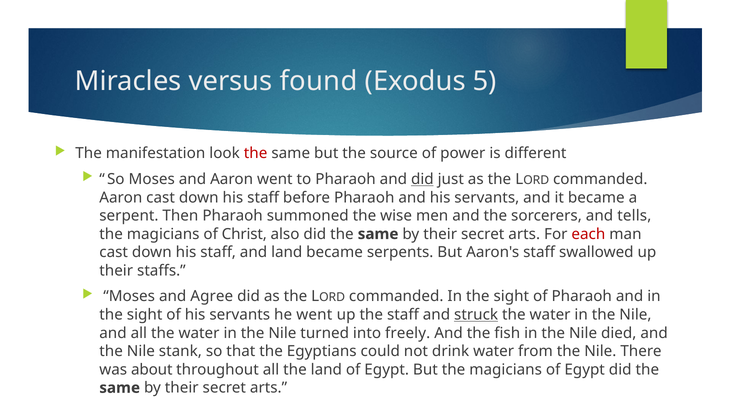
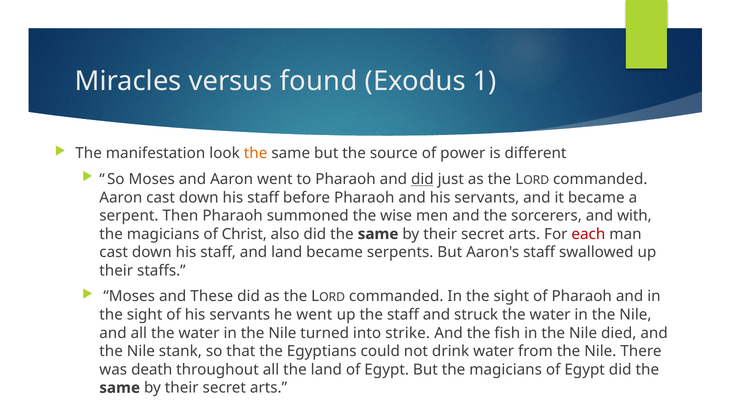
5: 5 -> 1 (485, 81)
the colour: red -> orange (256, 153)
tells: tells -> with (634, 216)
Agree: Agree -> These (212, 297)
struck underline: present -> none (476, 315)
freely: freely -> strike (408, 333)
about: about -> death (152, 370)
